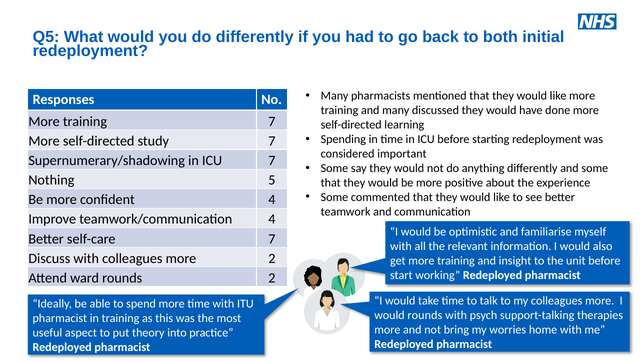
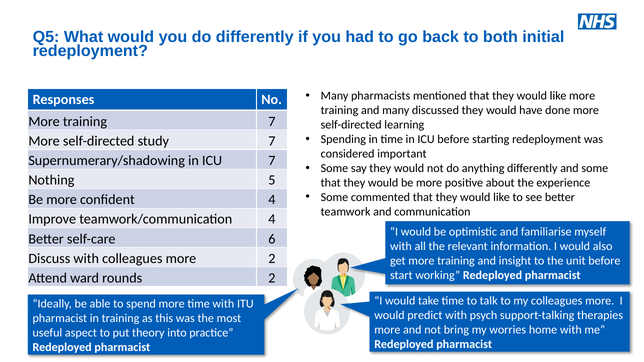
self-care 7: 7 -> 6 (272, 239)
would rounds: rounds -> predict (425, 315)
